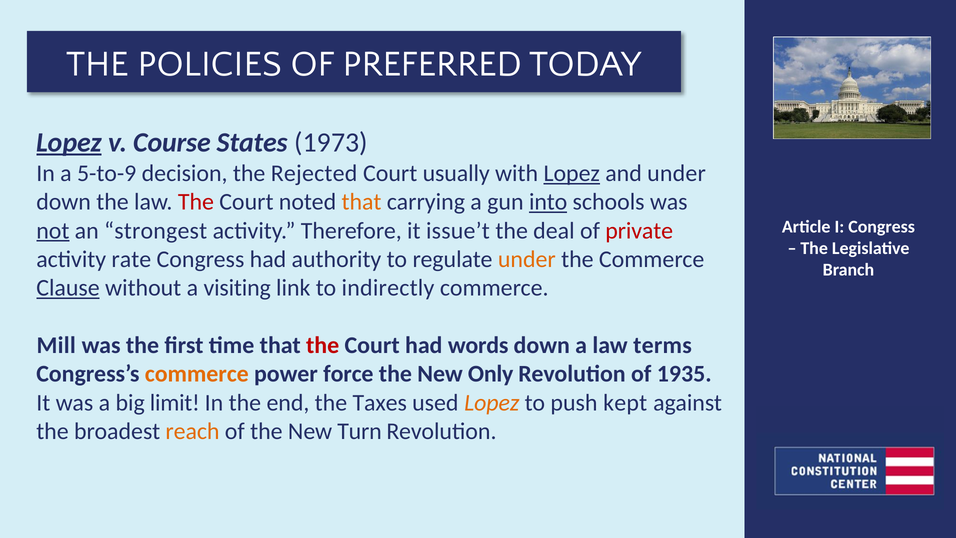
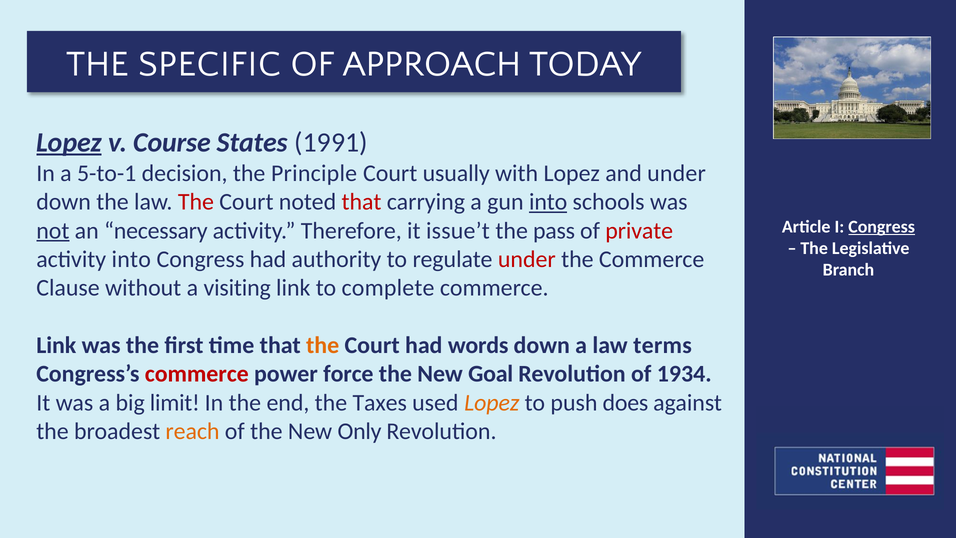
POLICIES: POLICIES -> SPECIFIC (210, 64)
PREFERRED: PREFERRED -> APPROACH (432, 64)
1973: 1973 -> 1991 (331, 142)
5-to-9: 5-to-9 -> 5-to-1 (107, 173)
Rejected: Rejected -> Principle (314, 173)
Lopez underline: present -> none (572, 173)
that colour: orange -> red (362, 202)
Congress underline: none -> present (882, 227)
strongest: strongest -> necessary (156, 231)
deal: deal -> pass (554, 231)
activity rate: rate -> into (131, 259)
under colour: orange -> red (527, 259)
Clause underline: present -> none (68, 288)
indirectly: indirectly -> complete (388, 288)
Mill: Mill -> Link (56, 345)
the colour: red -> orange (323, 345)
commerce colour: orange -> red (197, 374)
Only: Only -> Goal (491, 374)
1935: 1935 -> 1934 (684, 374)
kept: kept -> does (625, 403)
Turn: Turn -> Only (360, 431)
